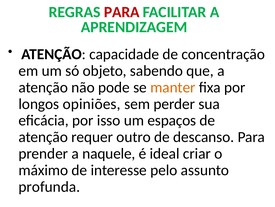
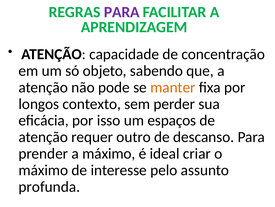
PARA colour: red -> purple (122, 12)
opiniões: opiniões -> contexto (92, 104)
a naquele: naquele -> máximo (109, 153)
